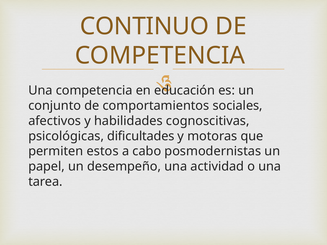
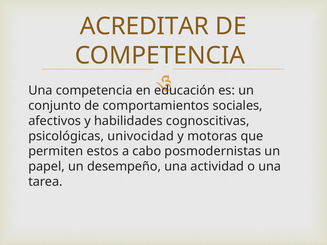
CONTINUO: CONTINUO -> ACREDITAR (144, 26)
dificultades: dificultades -> univocidad (141, 136)
